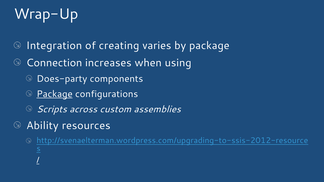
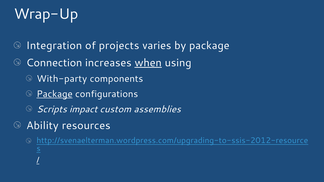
creating: creating -> projects (119, 46)
when underline: none -> present (148, 63)
Does-party: Does-party -> With-party (62, 79)
across: across -> impact (83, 109)
